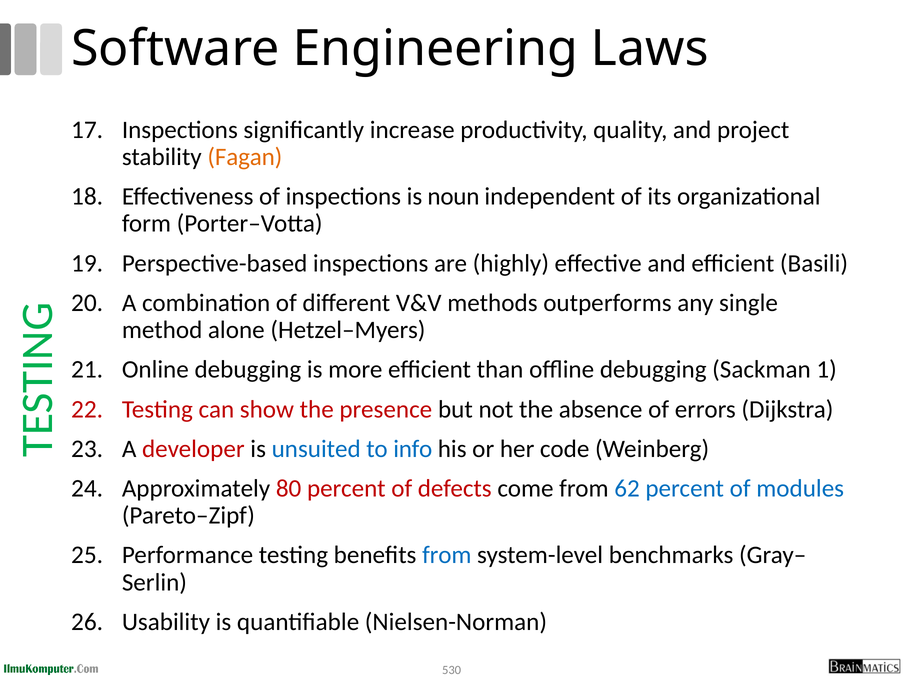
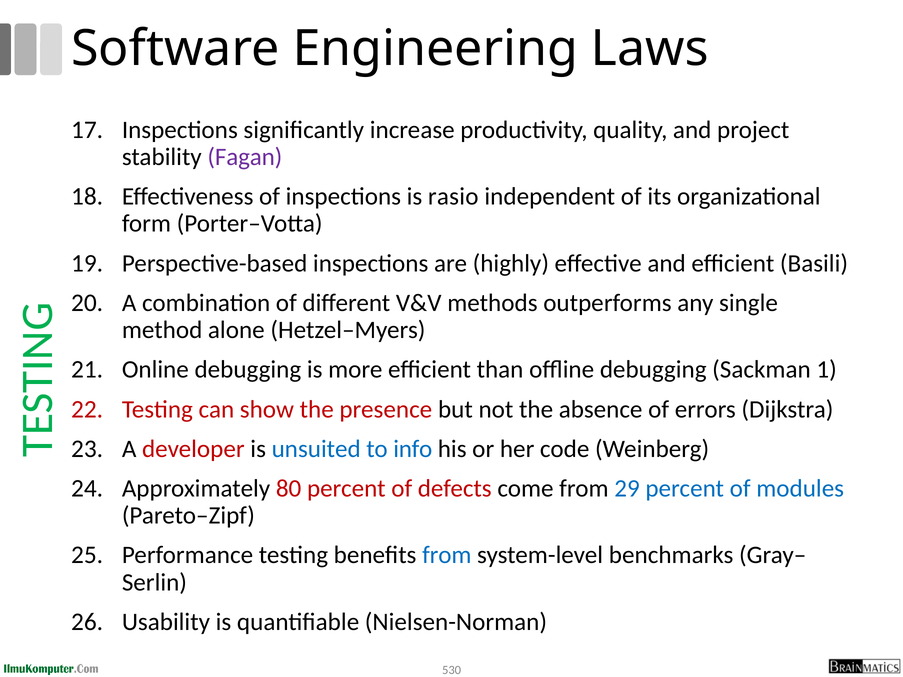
Fagan colour: orange -> purple (245, 157)
noun: noun -> rasio (453, 197)
62: 62 -> 29 (627, 489)
